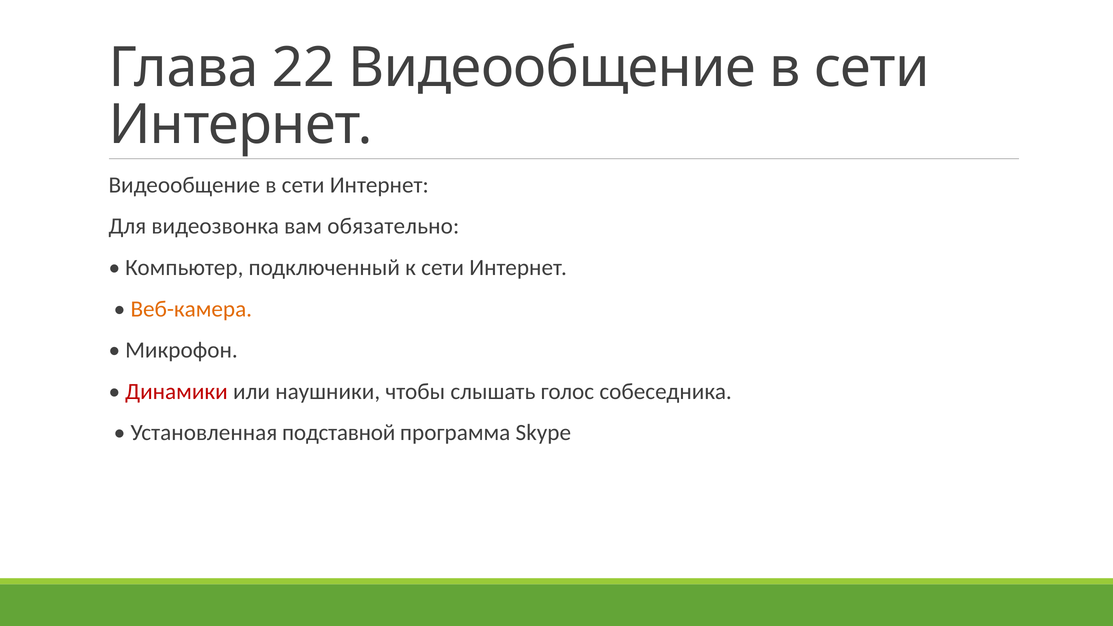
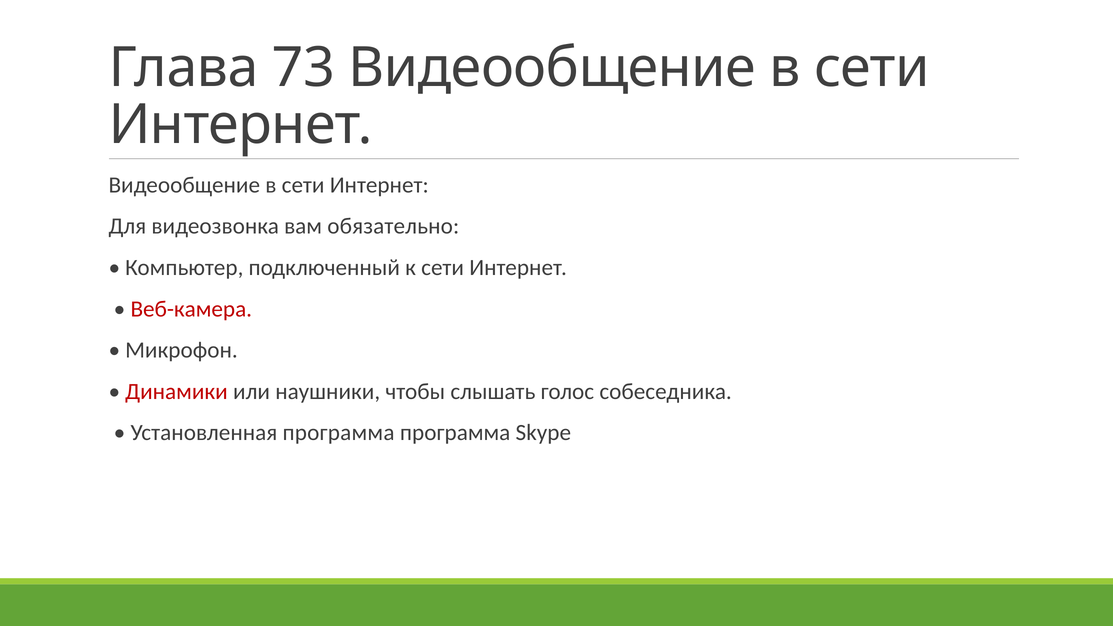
22: 22 -> 73 (304, 68)
Веб-камера colour: orange -> red (191, 309)
Установленная подставной: подставной -> программа (338, 433)
